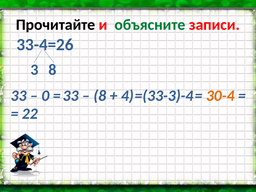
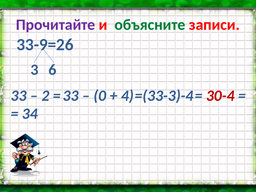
Прочитайте colour: black -> purple (56, 25)
33-4=26: 33-4=26 -> 33-9=26 (45, 45)
3 8: 8 -> 6 (53, 70)
0: 0 -> 2 (45, 96)
8: 8 -> 0 (100, 96)
30-4 colour: orange -> red (220, 96)
22: 22 -> 34 (30, 114)
